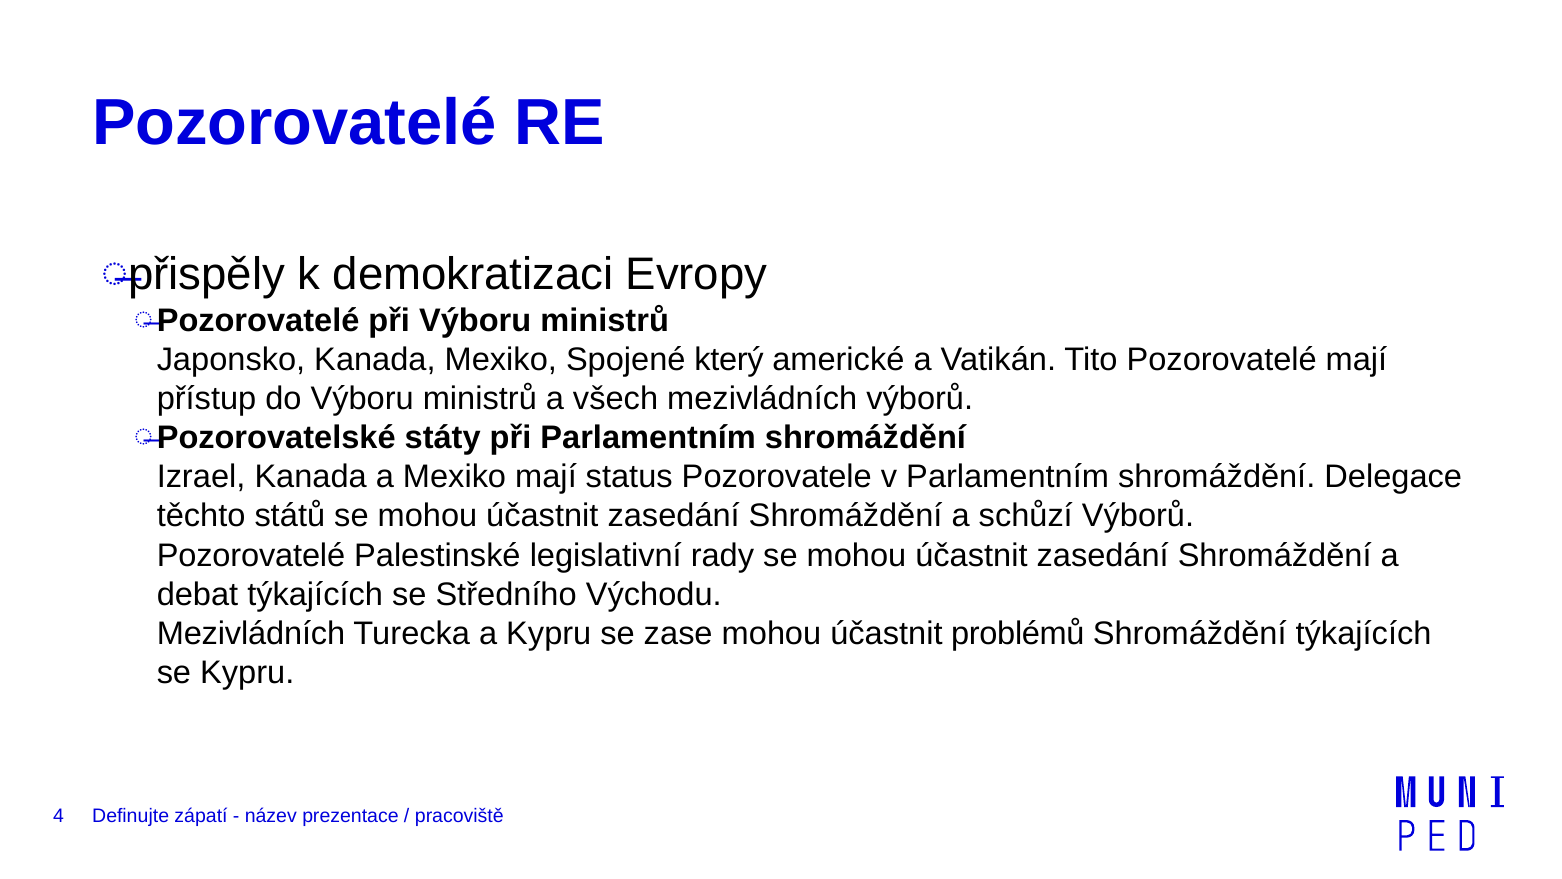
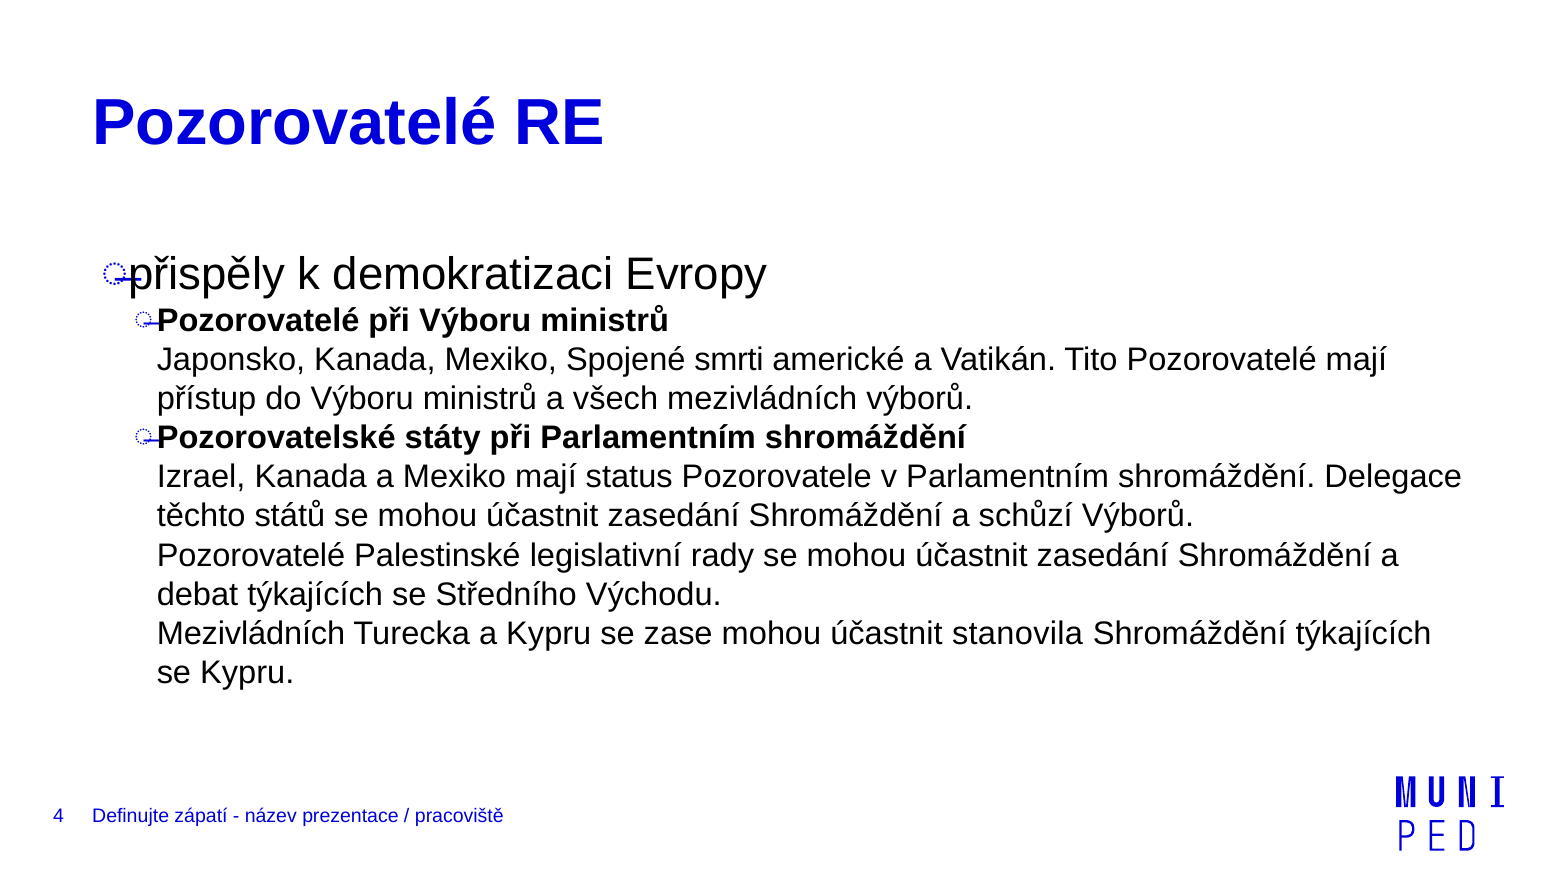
který: který -> smrti (729, 360)
problémů: problémů -> stanovila (1018, 633)
